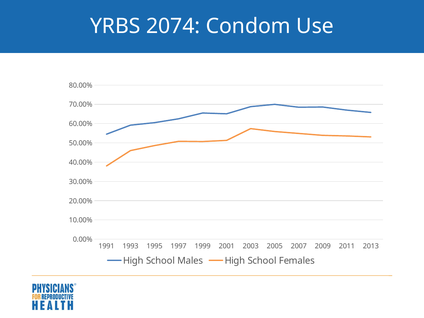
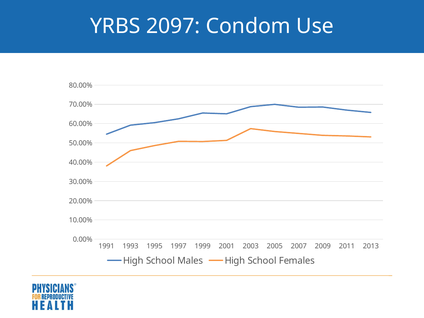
2074: 2074 -> 2097 (173, 26)
